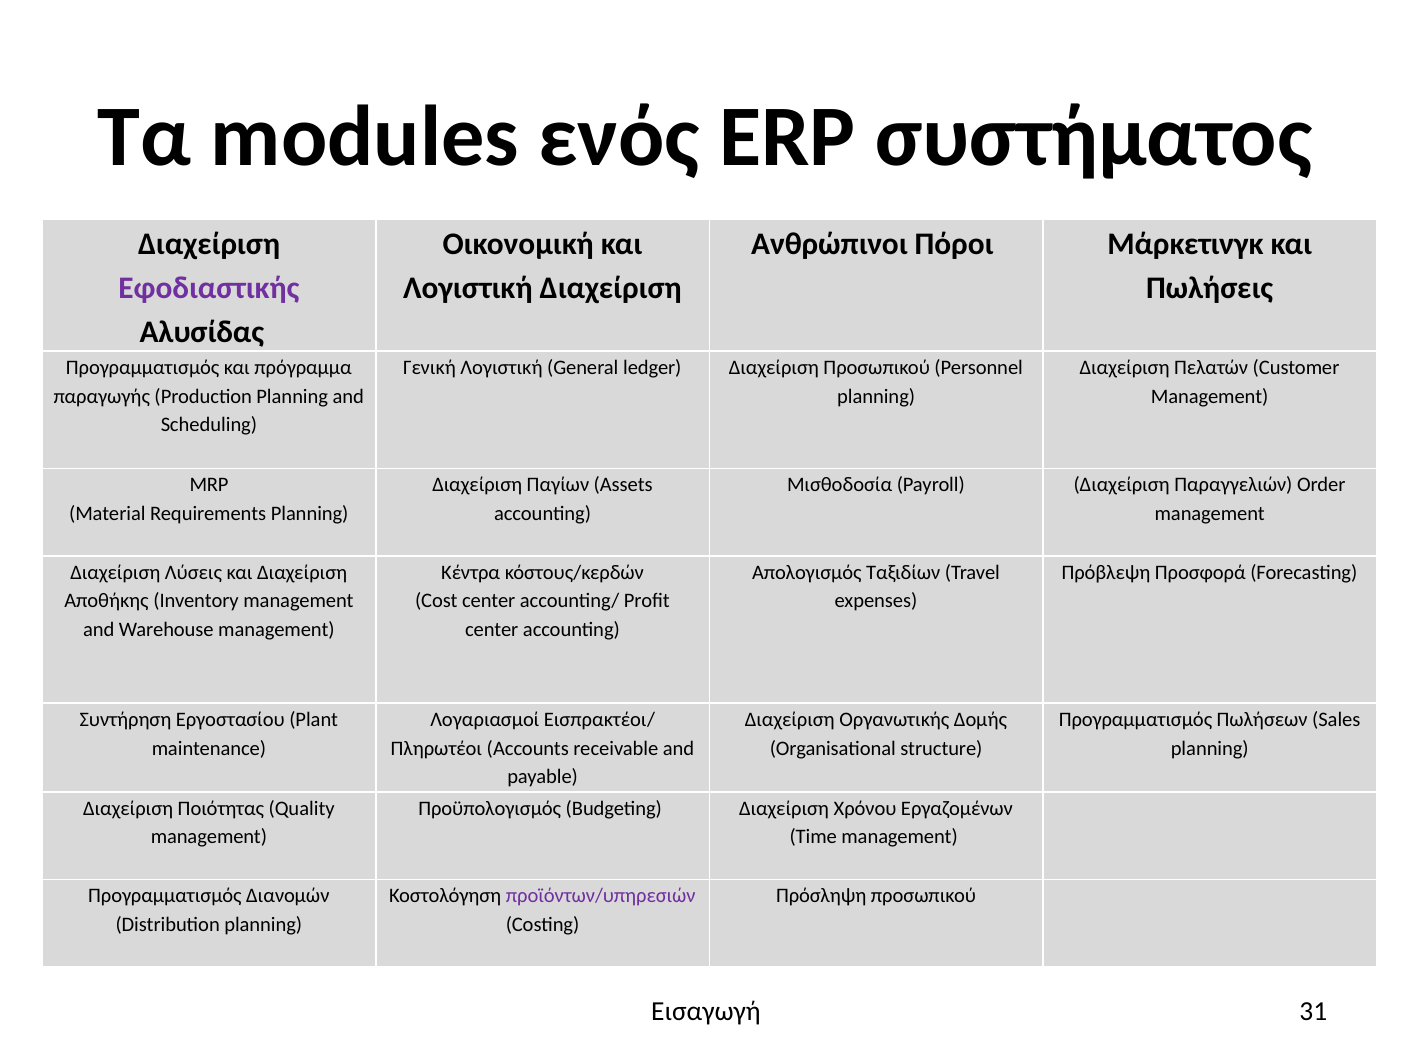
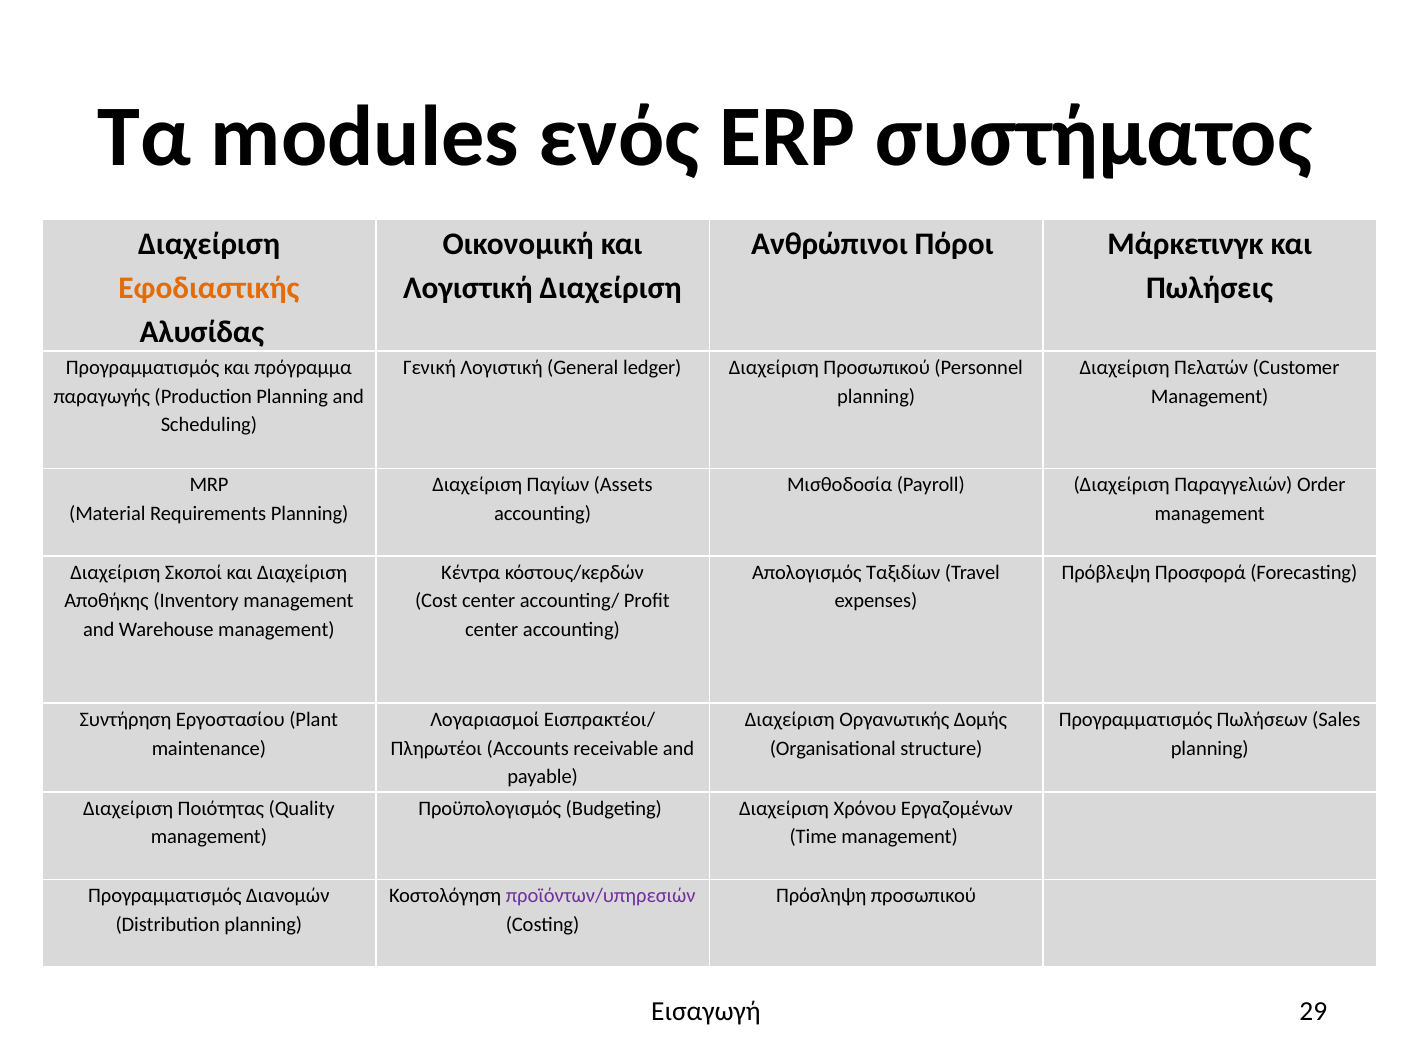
Εφοδιαστικής colour: purple -> orange (209, 288)
Λύσεις: Λύσεις -> Σκοποί (193, 573)
31: 31 -> 29 (1313, 1011)
